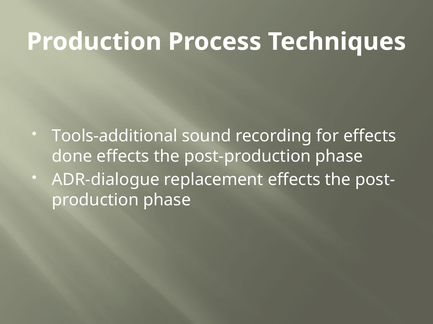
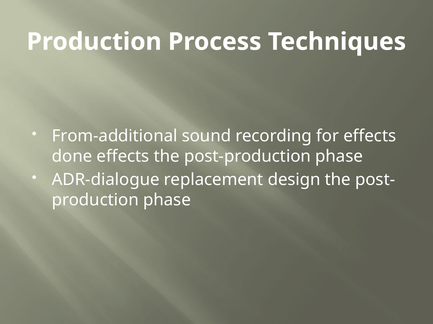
Tools-additional: Tools-additional -> From-additional (115, 136)
replacement effects: effects -> design (294, 180)
